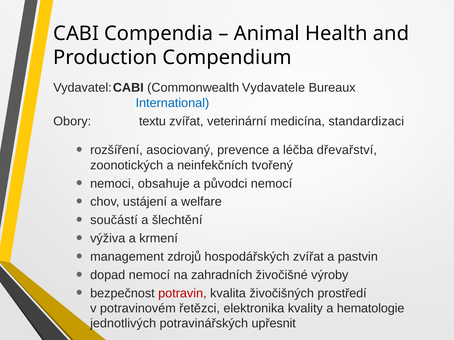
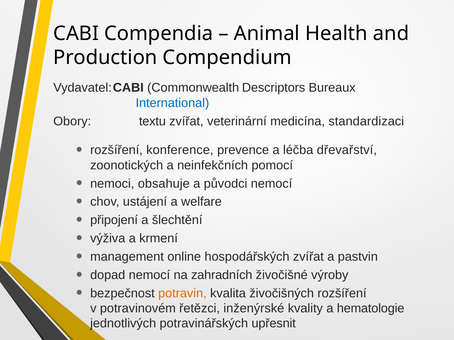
Vydavatele: Vydavatele -> Descriptors (274, 88)
asociovaný: asociovaný -> konference (180, 150)
tvořený: tvořený -> pomocí (272, 166)
součástí: součástí -> připojení (114, 220)
zdrojů: zdrojů -> online (184, 257)
potravin colour: red -> orange (182, 294)
živočišných prostředí: prostředí -> rozšíření (342, 294)
elektronika: elektronika -> inženýrské (254, 309)
